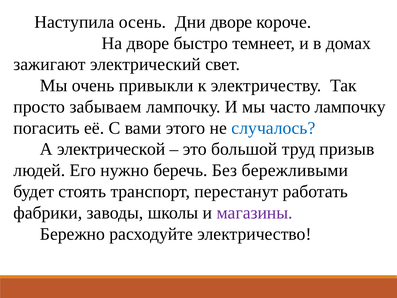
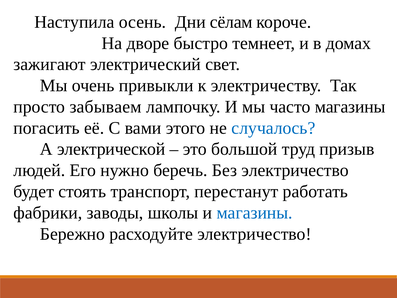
Дни дворе: дворе -> сёлам (231, 22)
часто лампочку: лампочку -> магазины (350, 107)
Без бережливыми: бережливыми -> электричество (295, 170)
магазины colour: purple -> blue (255, 213)
